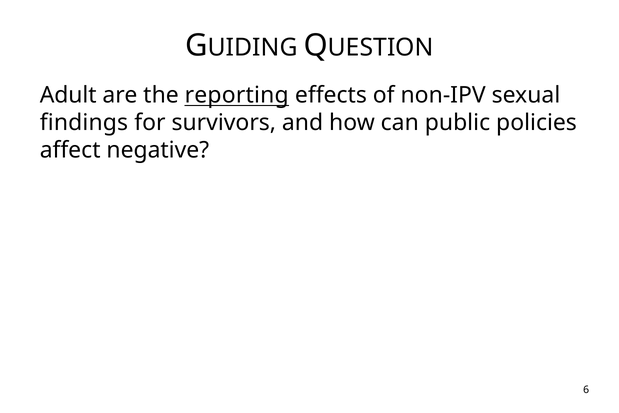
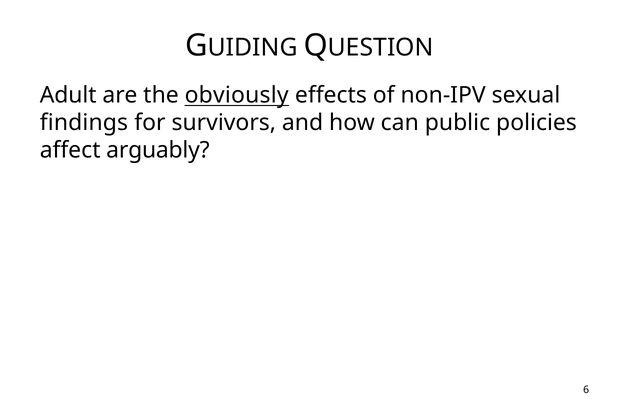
reporting: reporting -> obviously (237, 95)
negative: negative -> arguably (158, 150)
